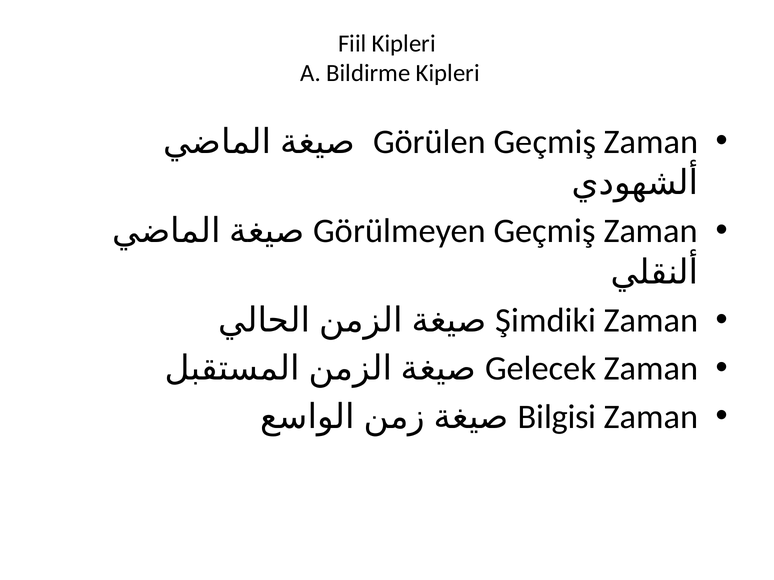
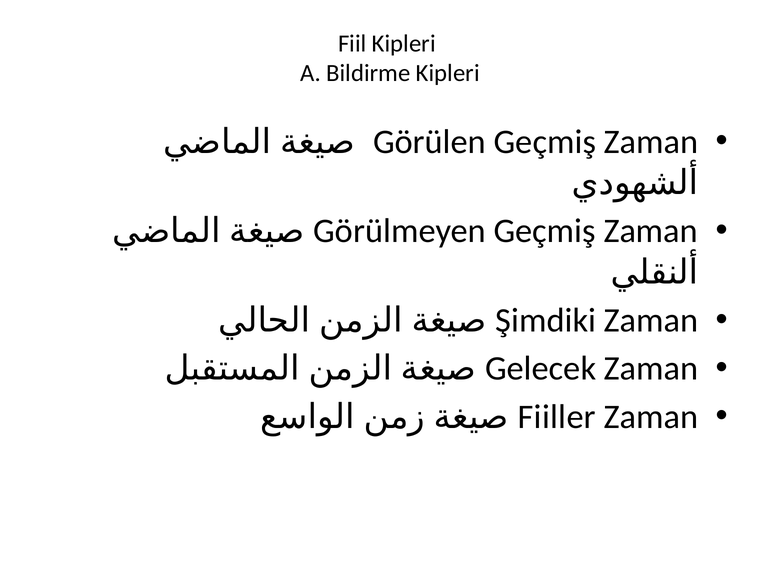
Bilgisi: Bilgisi -> Fiiller (557, 417)
